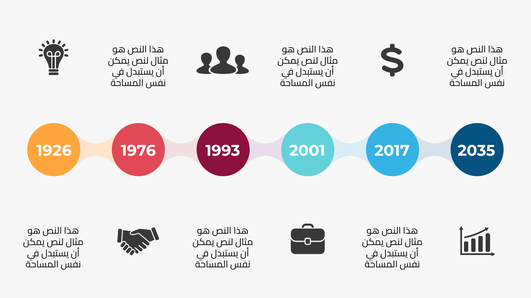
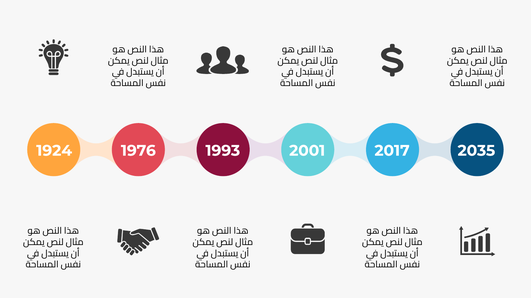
1926: 1926 -> 1924 (54, 151)
